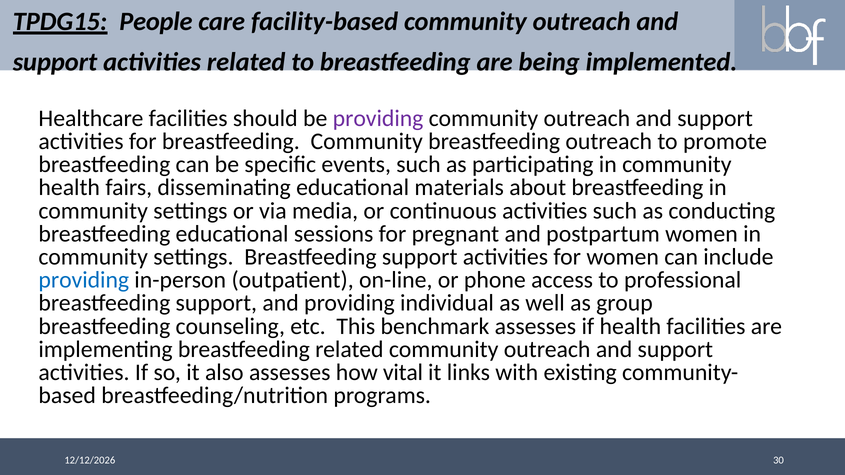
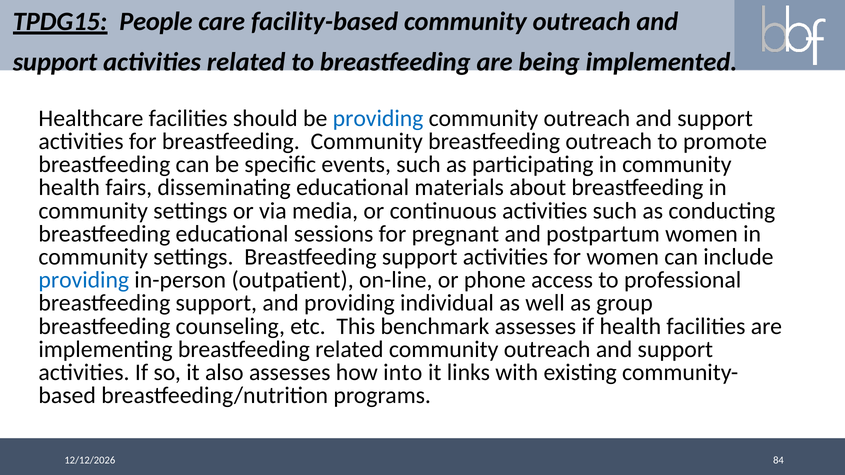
providing colour: purple -> blue (378, 118)
vital: vital -> into (403, 373)
30: 30 -> 84 (778, 460)
